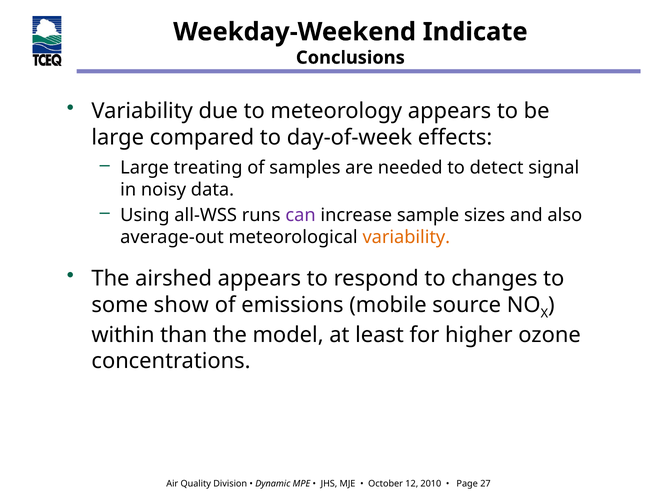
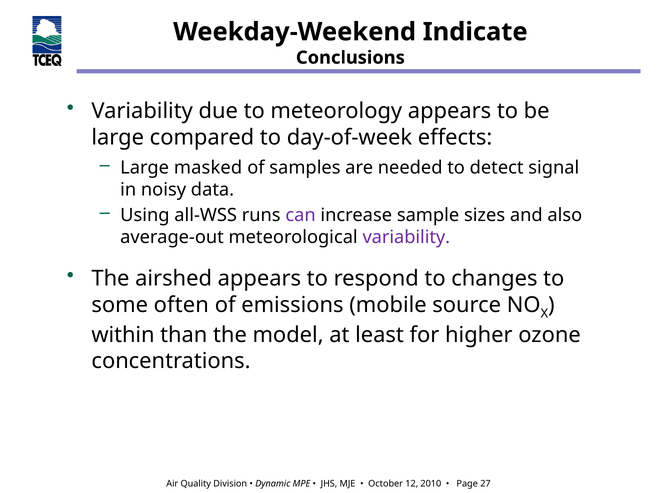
treating: treating -> masked (208, 168)
variability colour: orange -> purple (406, 237)
show: show -> often (181, 305)
